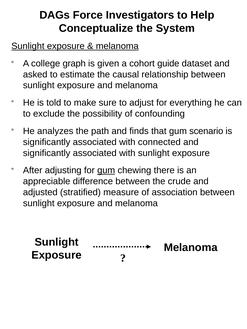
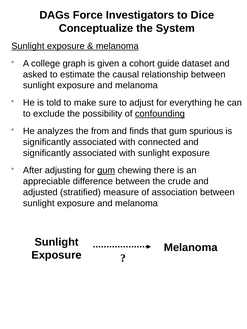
Help: Help -> Dice (202, 15)
confounding underline: none -> present (160, 114)
path: path -> from (100, 131)
scenario: scenario -> spurious (206, 131)
